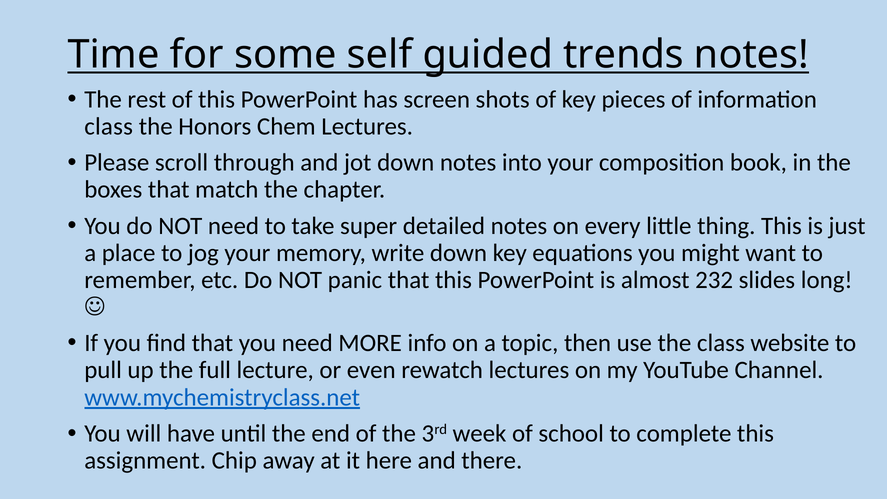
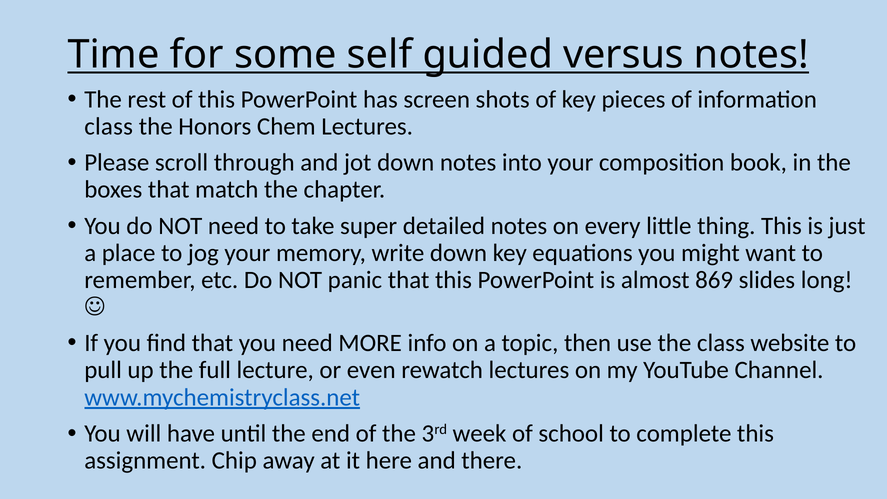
trends: trends -> versus (624, 54)
232: 232 -> 869 (714, 280)
